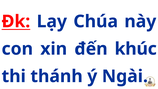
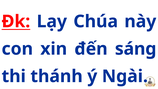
khúc: khúc -> sáng (136, 49)
